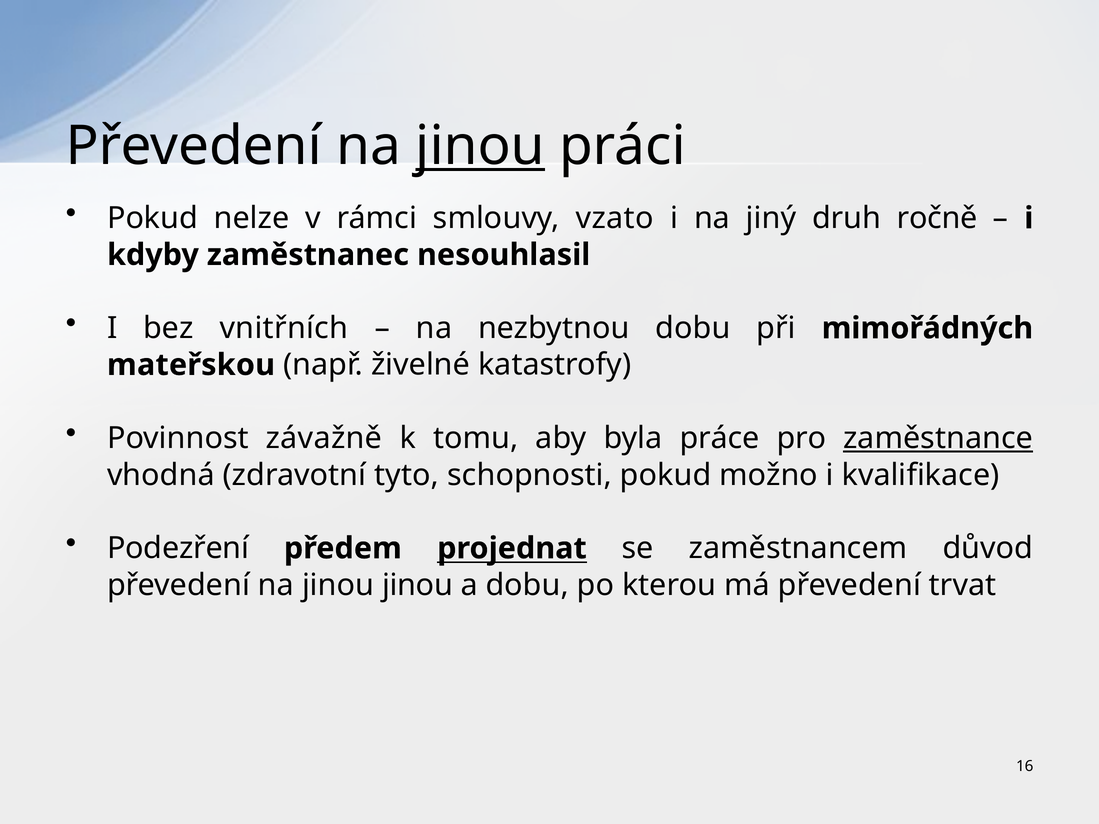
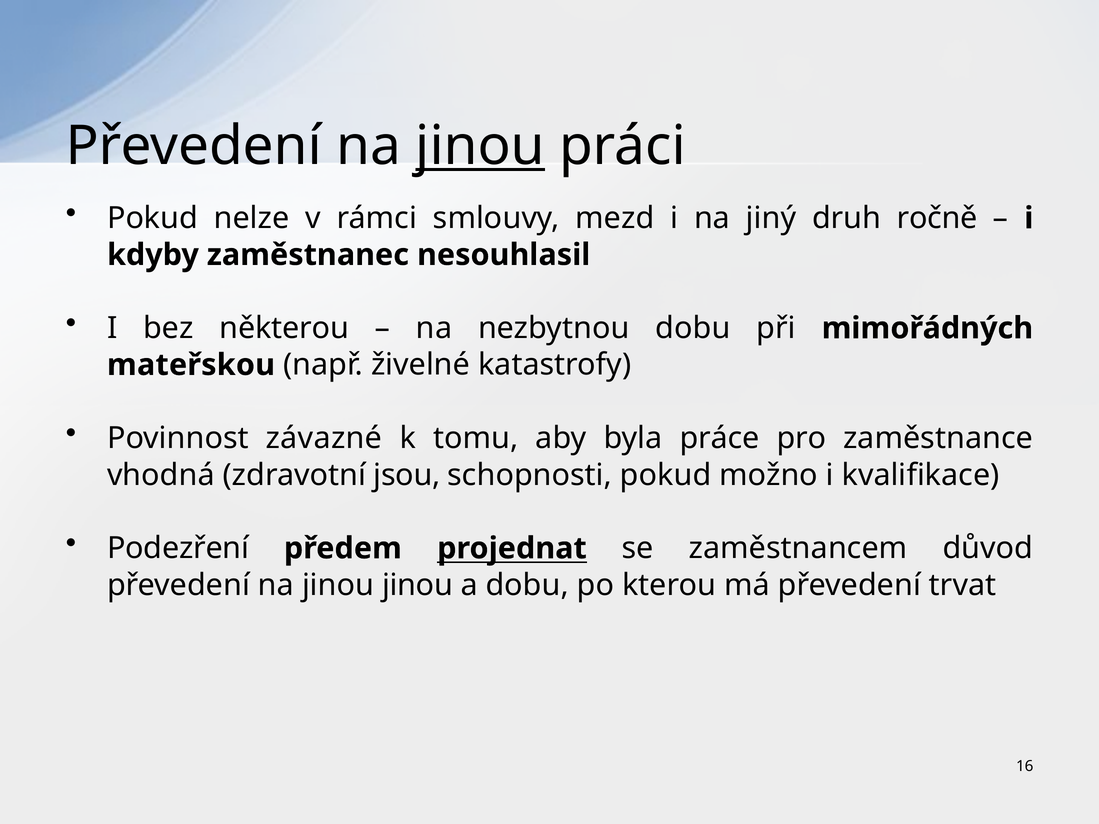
vzato: vzato -> mezd (615, 218)
vnitřních: vnitřních -> některou (284, 328)
závažně: závažně -> závazné (324, 438)
zaměstnance underline: present -> none (938, 438)
tyto: tyto -> jsou (407, 475)
